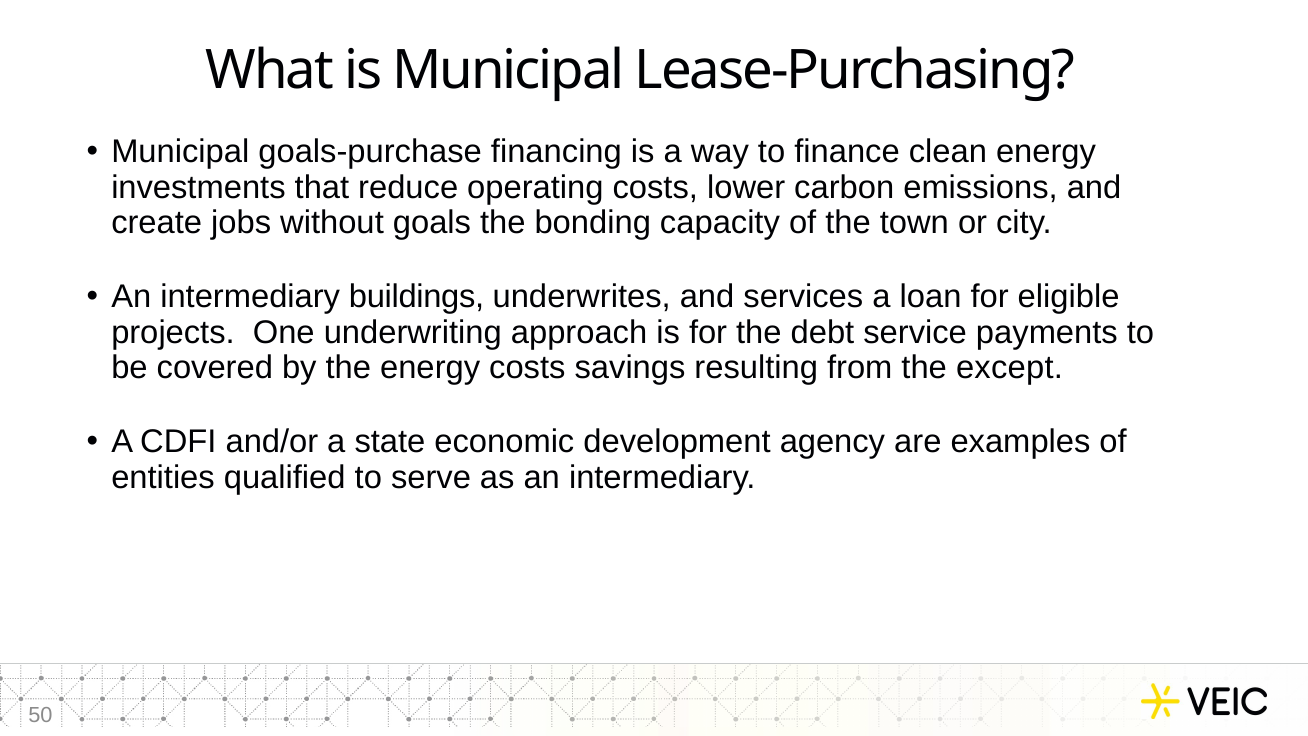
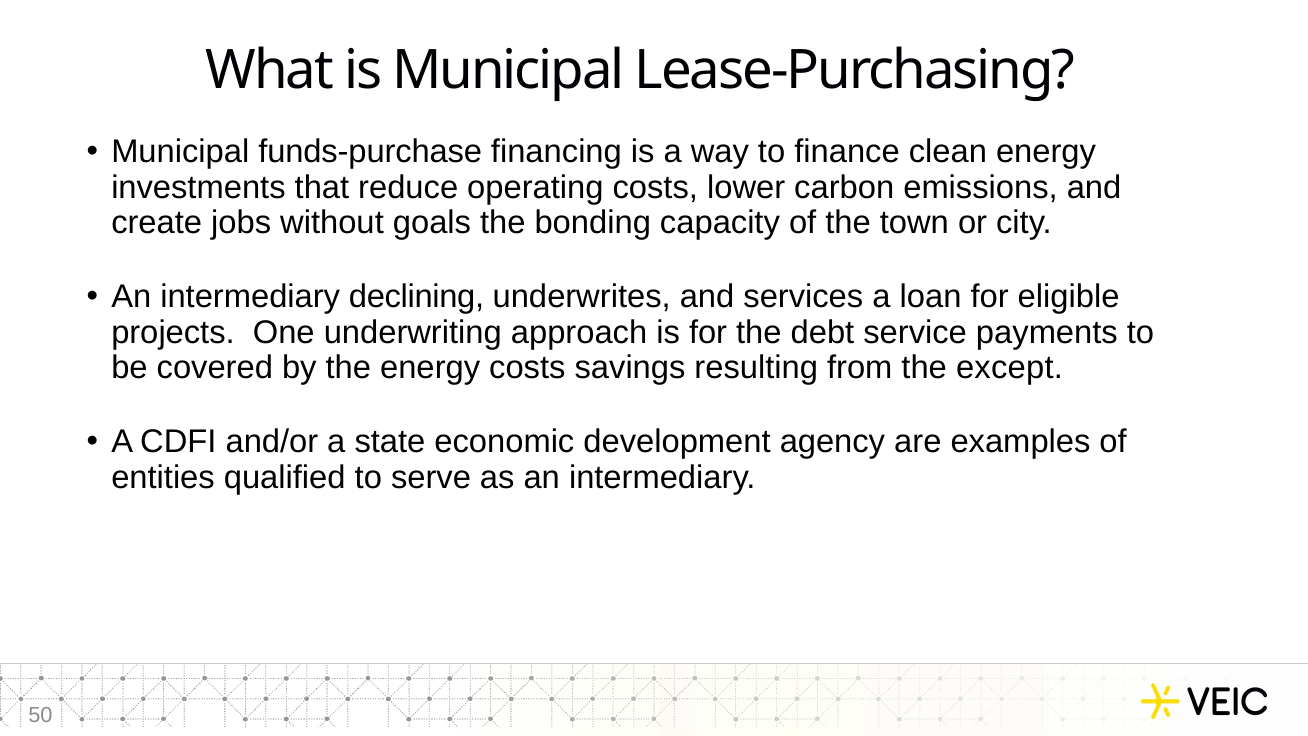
goals-purchase: goals-purchase -> funds-purchase (370, 152)
buildings: buildings -> declining (417, 297)
